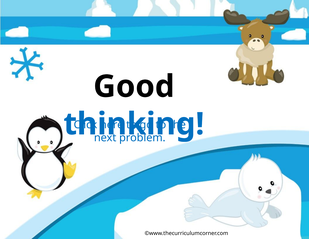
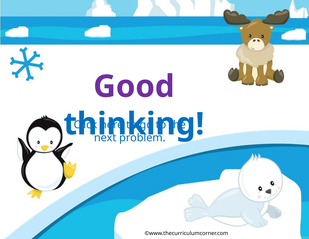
Good colour: black -> purple (134, 87)
